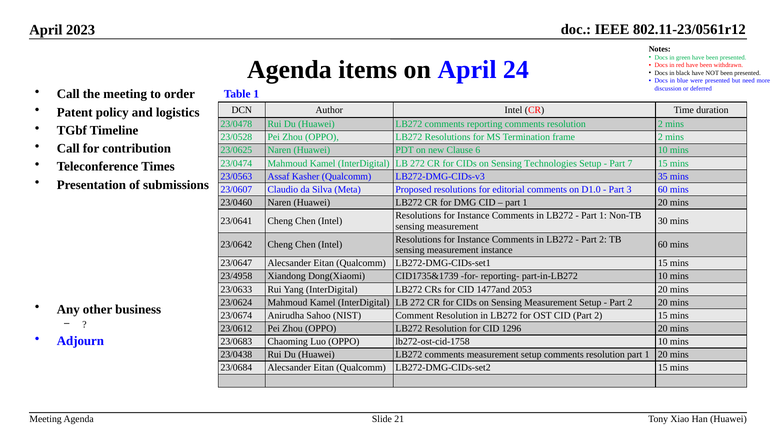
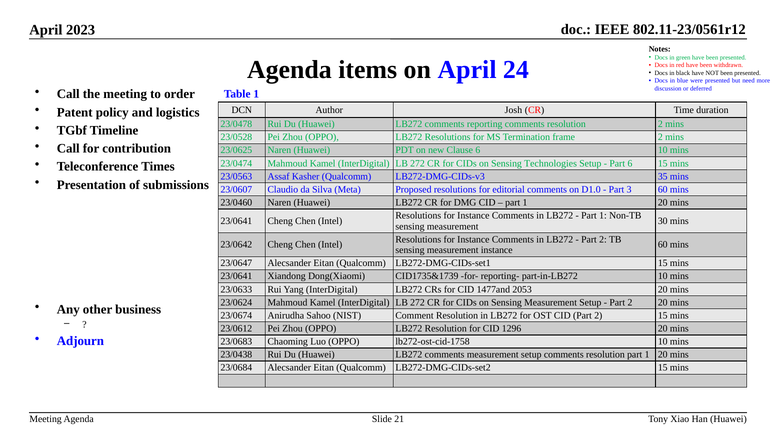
Author Intel: Intel -> Josh (513, 110)
Part 7: 7 -> 6 (630, 163)
23/4958: 23/4958 -> 23/0641 (236, 276)
